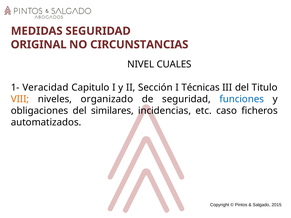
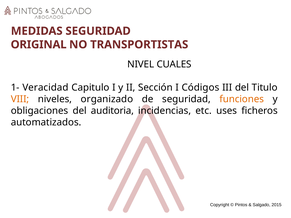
CIRCUNSTANCIAS: CIRCUNSTANCIAS -> TRANSPORTISTAS (139, 45)
Técnicas: Técnicas -> Códigos (201, 88)
funciones colour: blue -> orange (242, 99)
similares: similares -> auditoria (112, 111)
caso: caso -> uses (227, 111)
